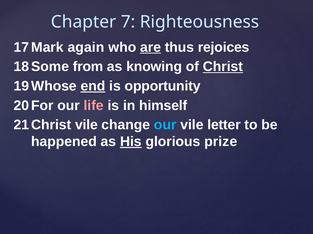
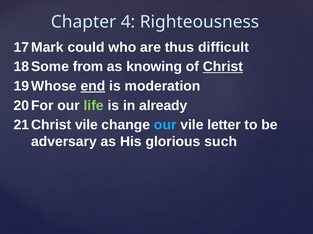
7: 7 -> 4 (128, 22)
again: again -> could (86, 47)
are underline: present -> none (151, 47)
rejoices: rejoices -> difficult (224, 47)
opportunity: opportunity -> moderation (163, 86)
life colour: pink -> light green (94, 106)
himself: himself -> already (163, 106)
happened: happened -> adversary (64, 142)
His underline: present -> none (131, 142)
prize: prize -> such (221, 142)
